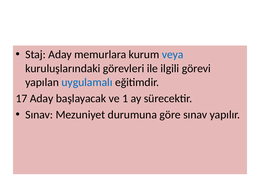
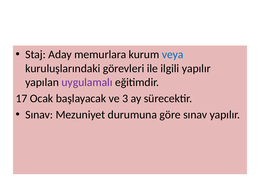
ilgili görevi: görevi -> yapılır (196, 68)
uygulamalı colour: blue -> purple (87, 82)
17 Aday: Aday -> Ocak (42, 98)
1: 1 -> 3 (125, 98)
